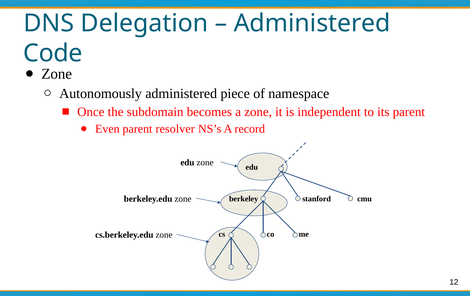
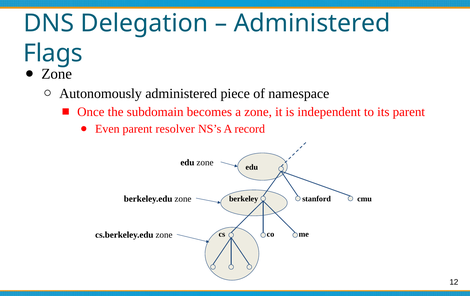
Code: Code -> Flags (53, 53)
